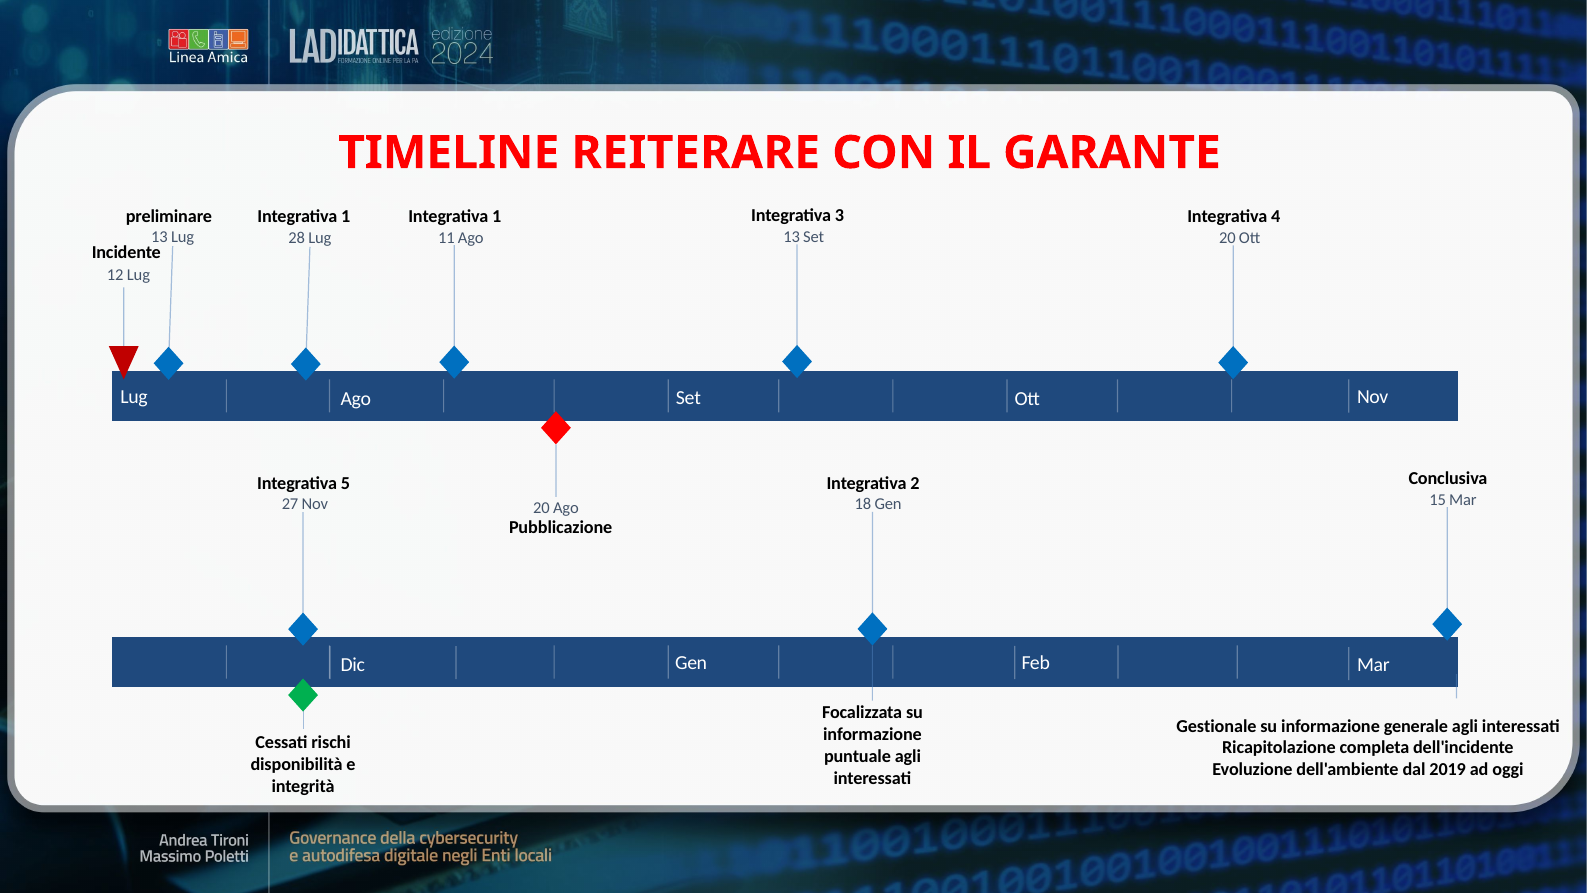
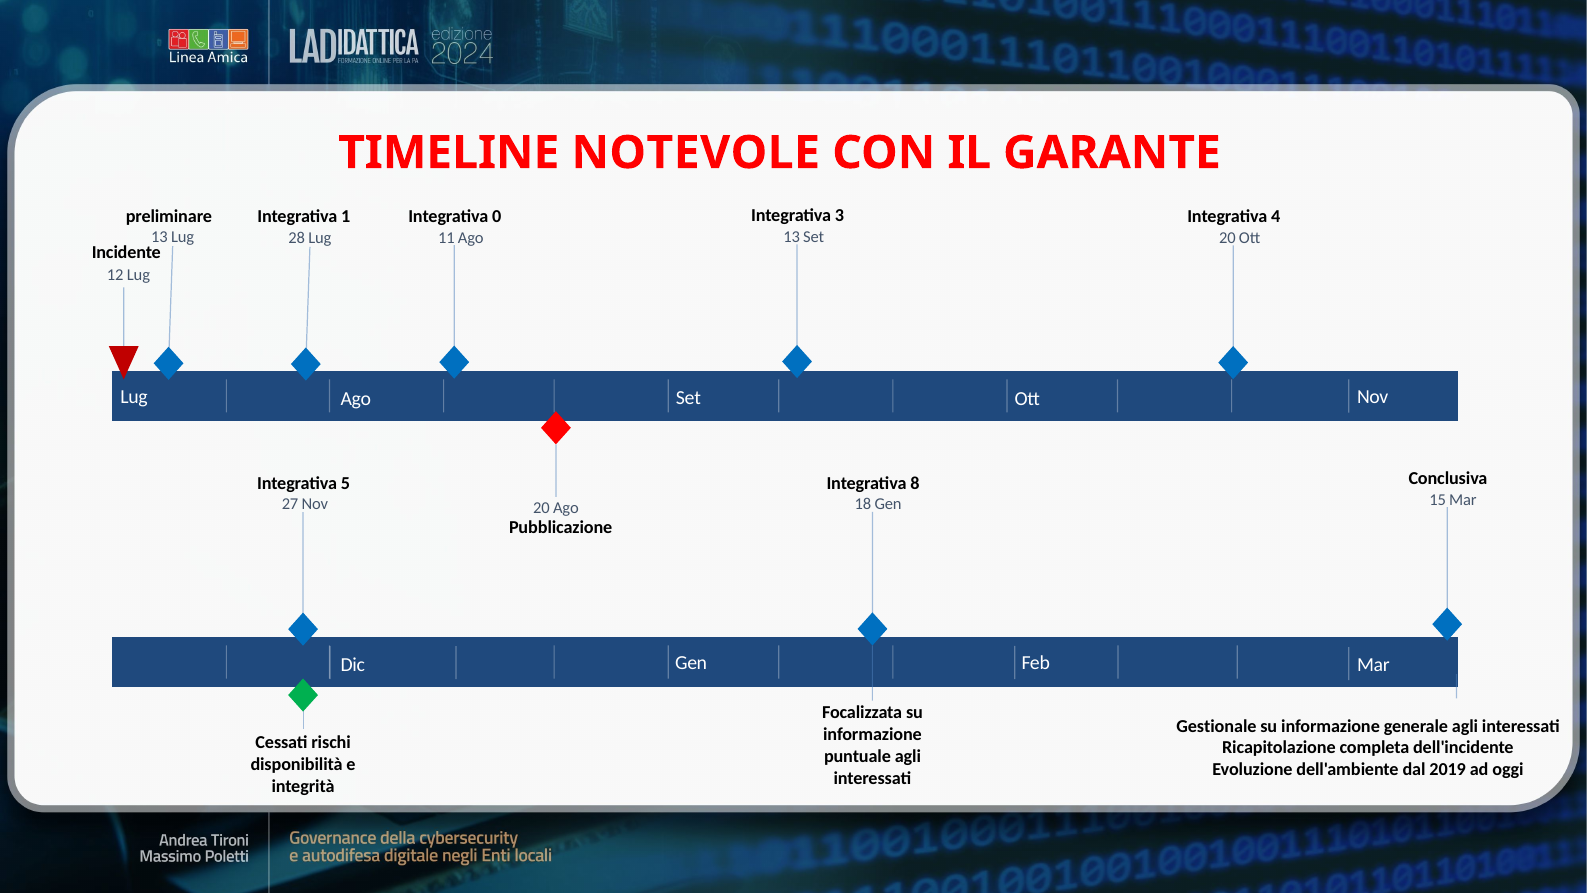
REITERARE: REITERARE -> NOTEVOLE (696, 153)
1: 1 -> 0 (497, 216)
2: 2 -> 8 (915, 483)
